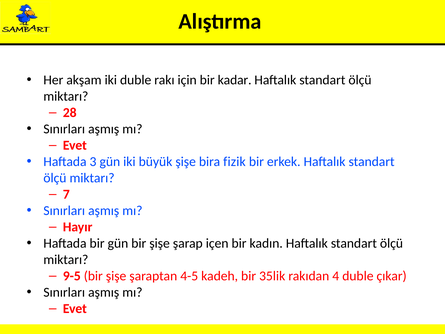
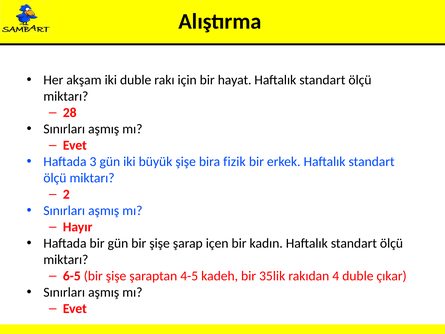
kadar: kadar -> hayat (235, 80)
7: 7 -> 2 (66, 194)
9-5: 9-5 -> 6-5 (72, 276)
